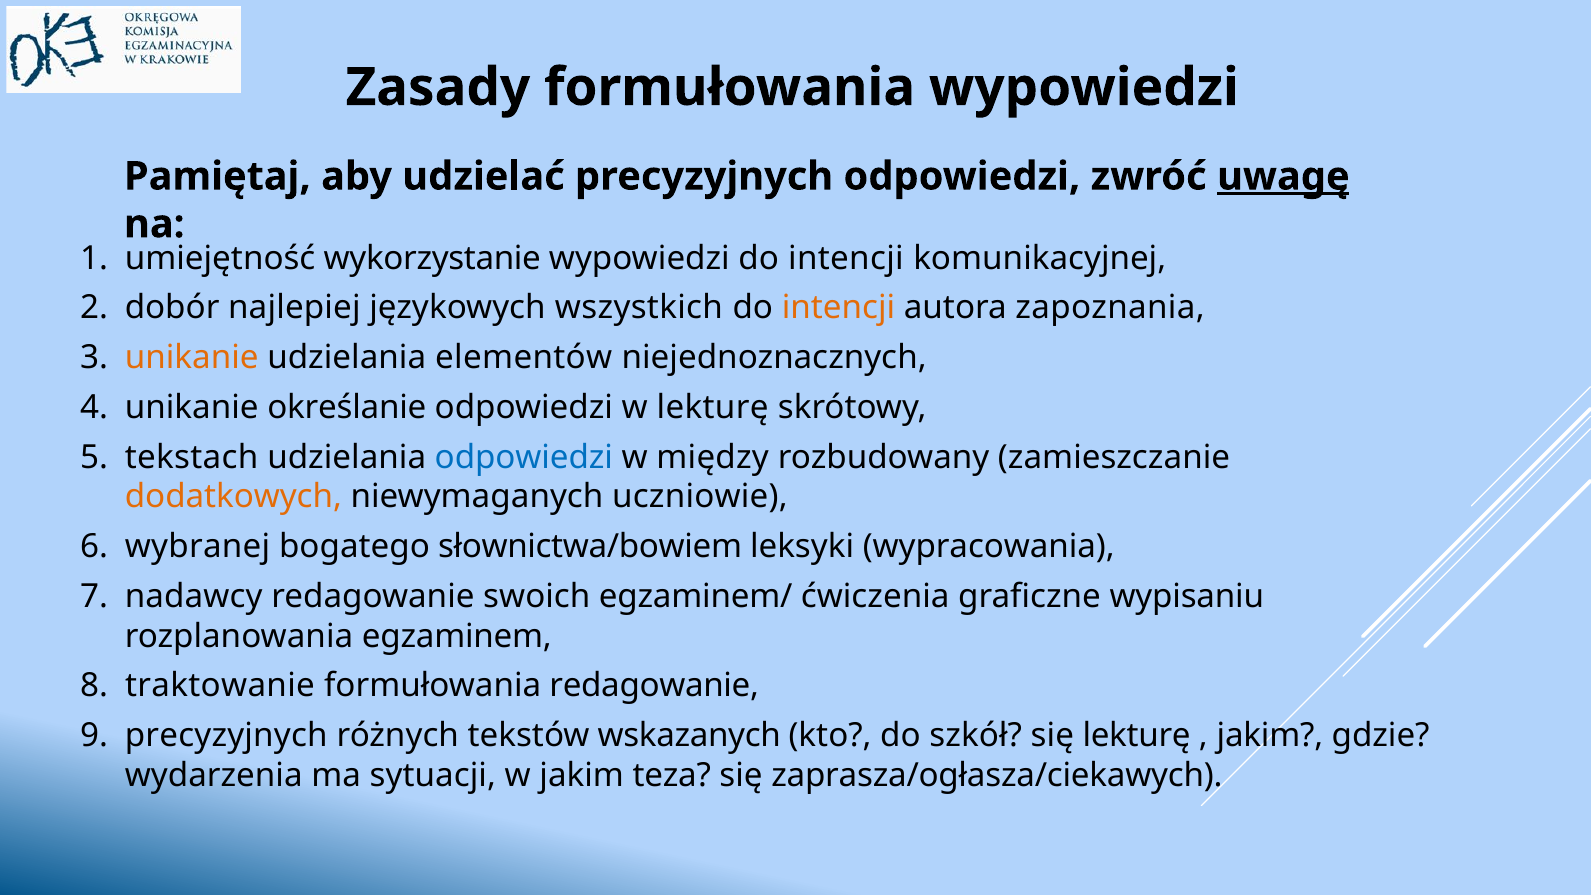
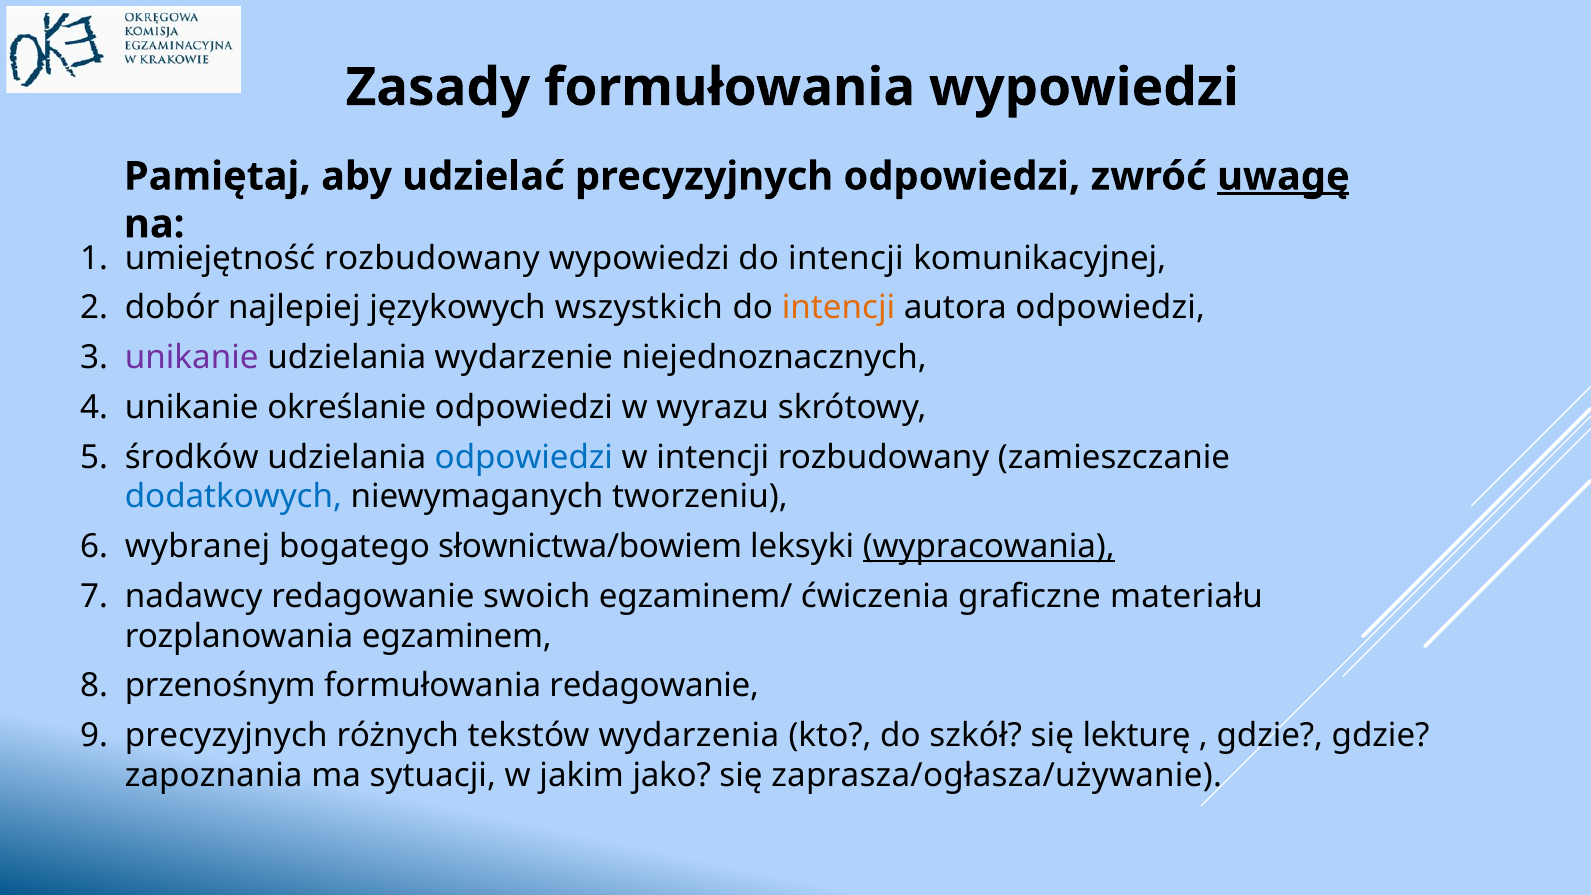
umiejętność wykorzystanie: wykorzystanie -> rozbudowany (432, 258)
autora zapoznania: zapoznania -> odpowiedzi (1110, 308)
unikanie colour: orange -> purple (192, 358)
elementów: elementów -> wydarzenie (524, 358)
w lekturę: lekturę -> wyrazu (713, 407)
tekstach: tekstach -> środków (192, 457)
w między: między -> intencji (713, 457)
dodatkowych colour: orange -> blue (233, 497)
uczniowie: uczniowie -> tworzeniu (700, 497)
wypracowania underline: none -> present (989, 547)
wypisaniu: wypisaniu -> materiału (1187, 596)
traktowanie: traktowanie -> przenośnym (220, 686)
wskazanych: wskazanych -> wydarzenia (689, 736)
jakim: jakim -> gdzie (1270, 736)
wydarzenia: wydarzenia -> zapoznania (214, 776)
teza: teza -> jako (672, 776)
zaprasza/ogłasza/ciekawych: zaprasza/ogłasza/ciekawych -> zaprasza/ogłasza/używanie (997, 776)
